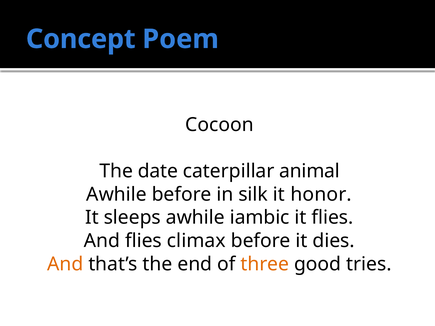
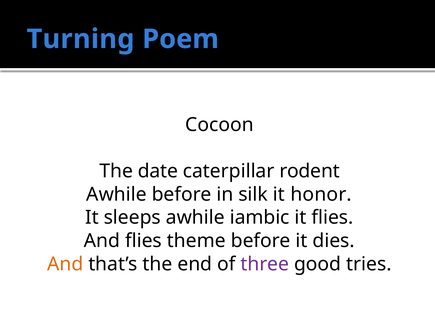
Concept: Concept -> Turning (81, 39)
animal: animal -> rodent (310, 171)
climax: climax -> theme (196, 241)
three colour: orange -> purple (265, 264)
